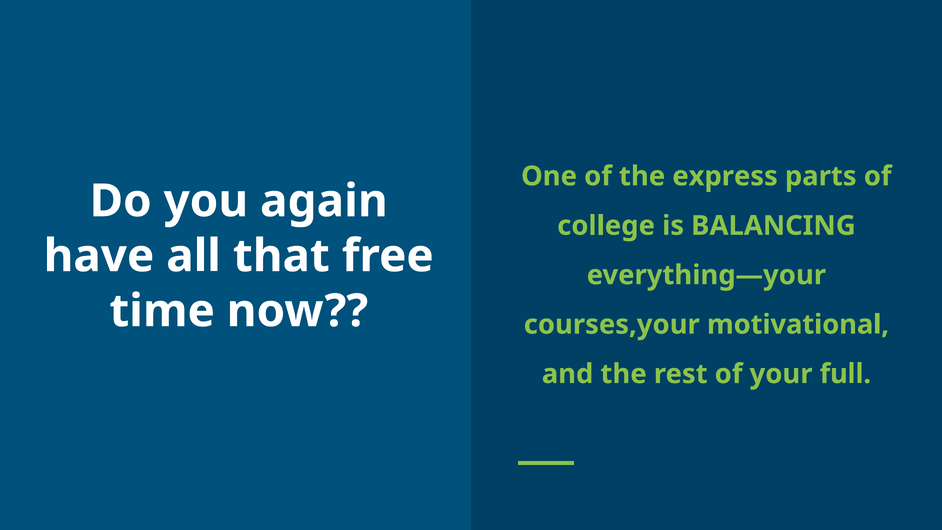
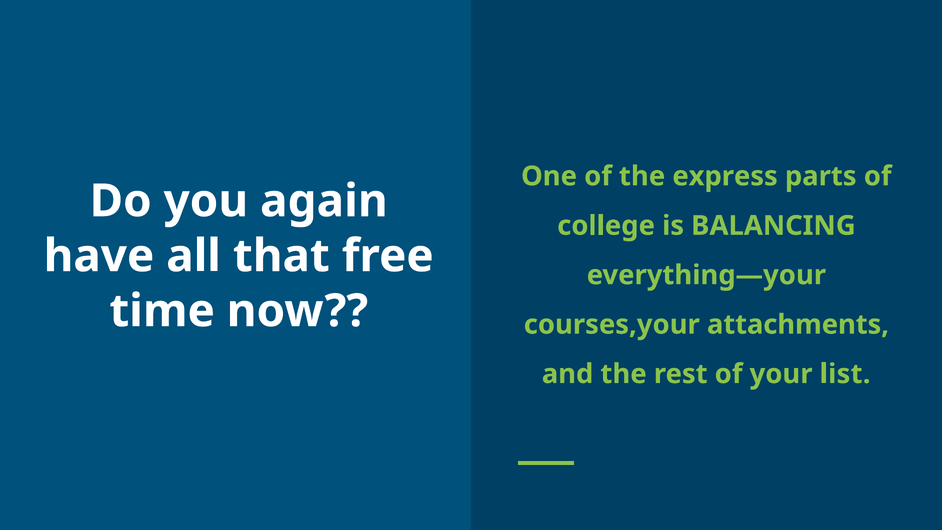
motivational: motivational -> attachments (798, 325)
full: full -> list (845, 374)
